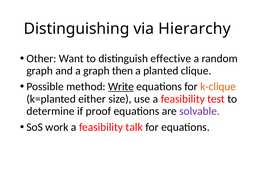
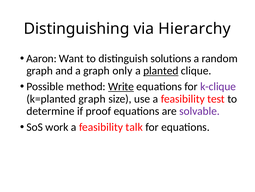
Other: Other -> Aaron (41, 58)
effective: effective -> solutions (171, 58)
then: then -> only (122, 70)
planted underline: none -> present (161, 70)
k-clique colour: orange -> purple (218, 86)
k=planted either: either -> graph (92, 99)
